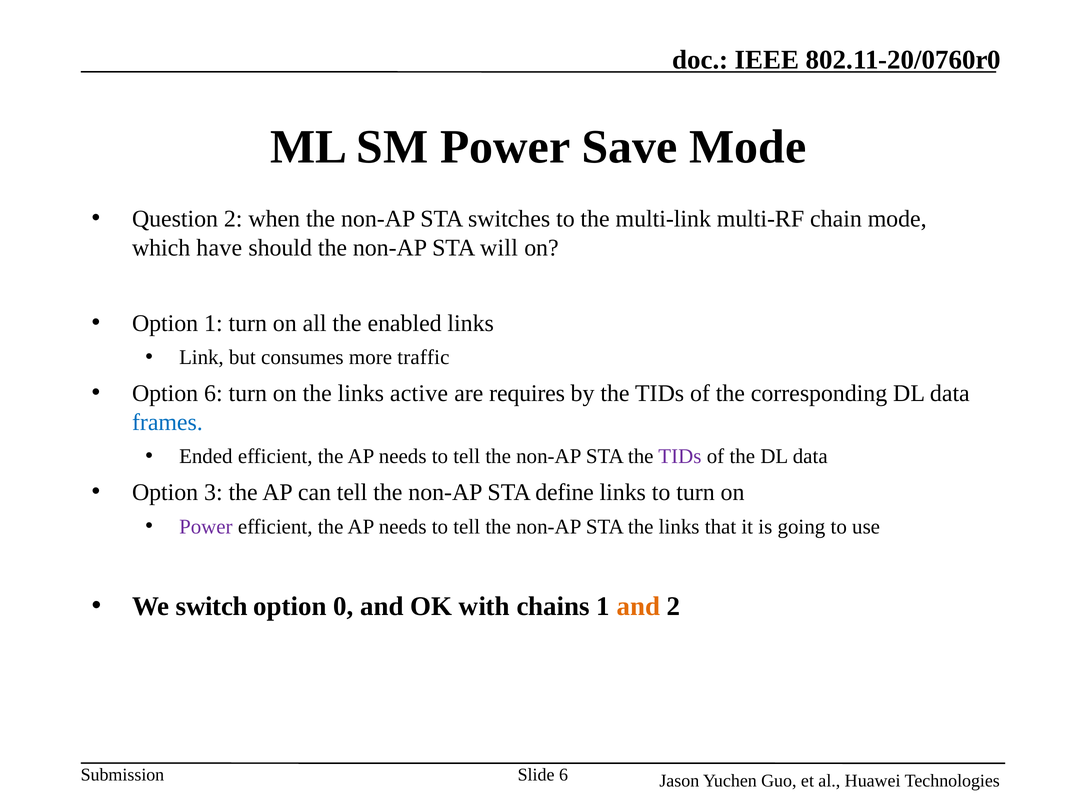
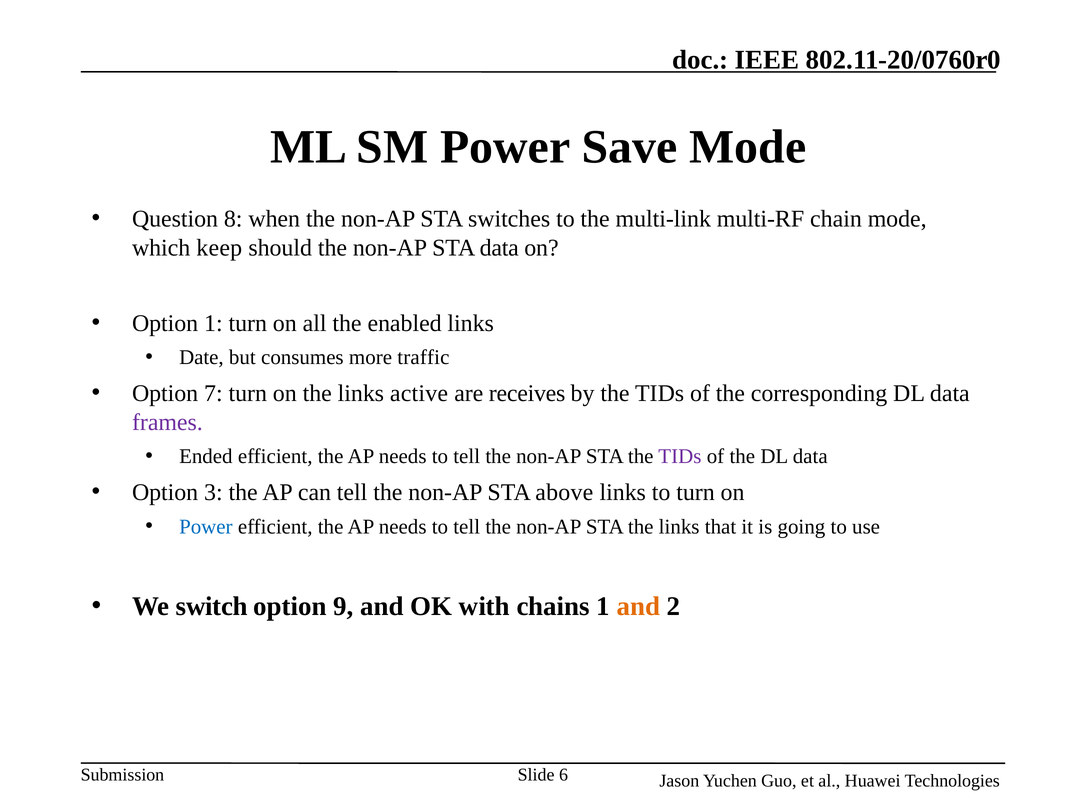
Question 2: 2 -> 8 (233, 219)
have: have -> keep (219, 248)
STA will: will -> data (499, 248)
Link: Link -> Date (201, 357)
Option 6: 6 -> 7 (213, 393)
requires: requires -> receives (527, 393)
frames colour: blue -> purple (167, 422)
define: define -> above (564, 492)
Power colour: purple -> blue (206, 526)
0: 0 -> 9 (344, 606)
